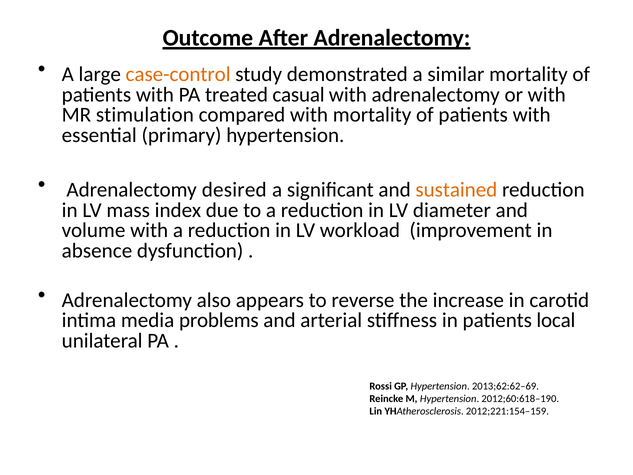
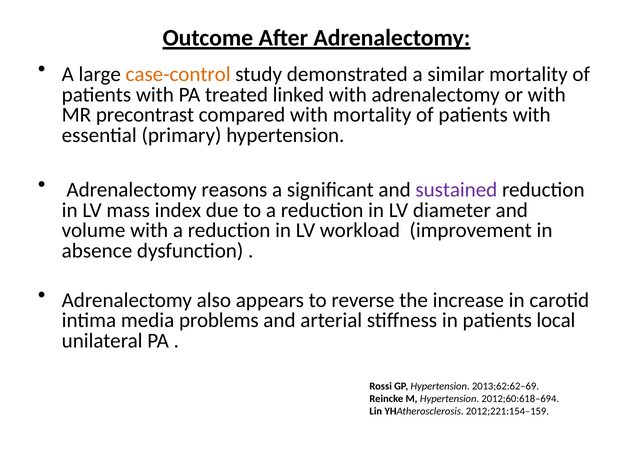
casual: casual -> linked (298, 95)
stimulation: stimulation -> precontrast (145, 115)
desired: desired -> reasons (234, 190)
sustained colour: orange -> purple (456, 190)
2012;60:618–190: 2012;60:618–190 -> 2012;60:618–694 (520, 399)
